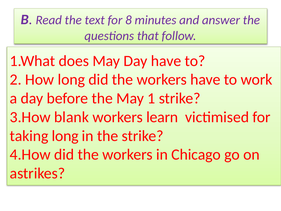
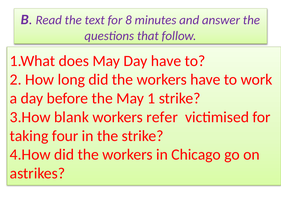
learn: learn -> refer (162, 117)
taking long: long -> four (65, 136)
